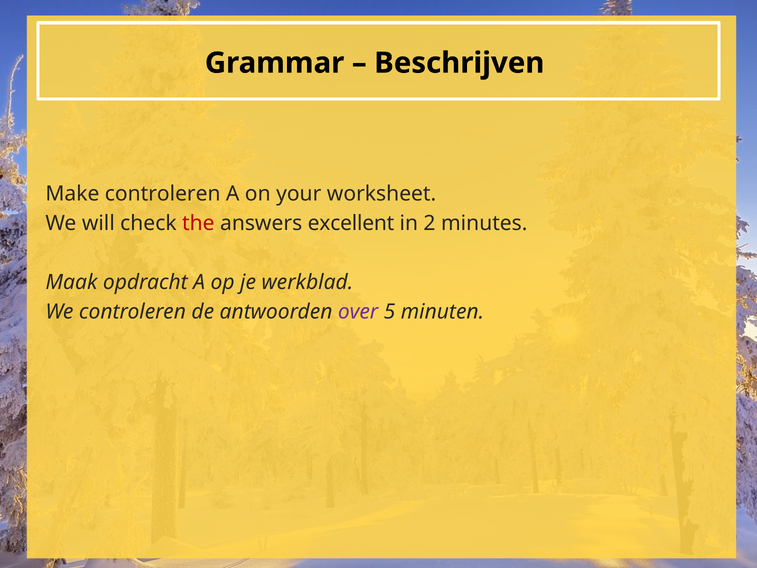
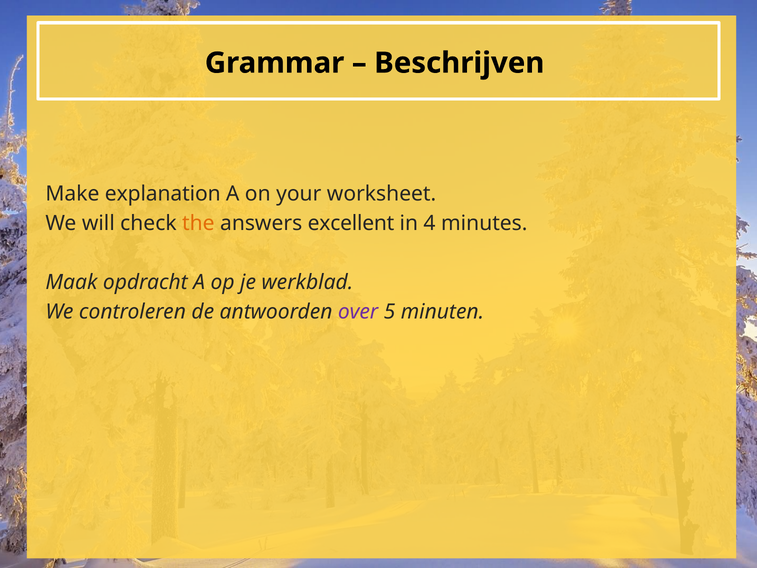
Make controleren: controleren -> explanation (163, 194)
the colour: red -> orange (198, 223)
2: 2 -> 4 (430, 223)
